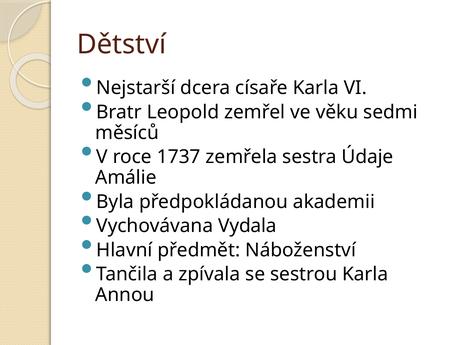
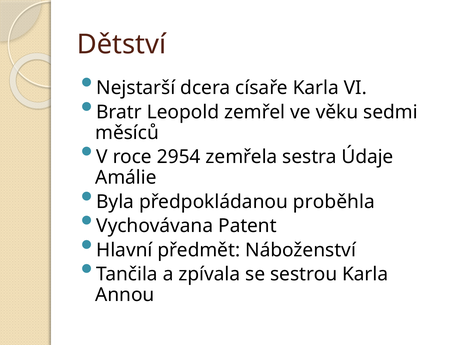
1737: 1737 -> 2954 (179, 157)
akademii: akademii -> proběhla (334, 202)
Vydala: Vydala -> Patent (247, 226)
